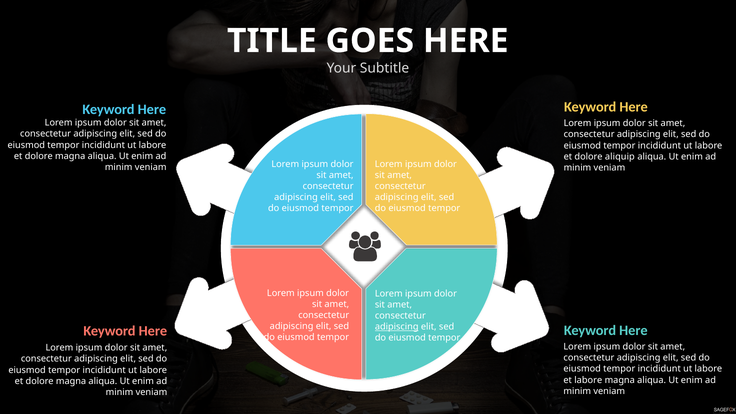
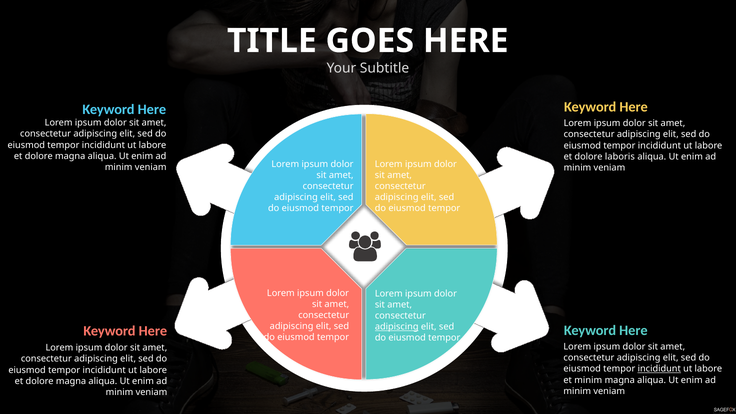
aliquip: aliquip -> laboris (620, 157)
incididunt underline: none -> present (659, 369)
et labore: labore -> minim (588, 380)
